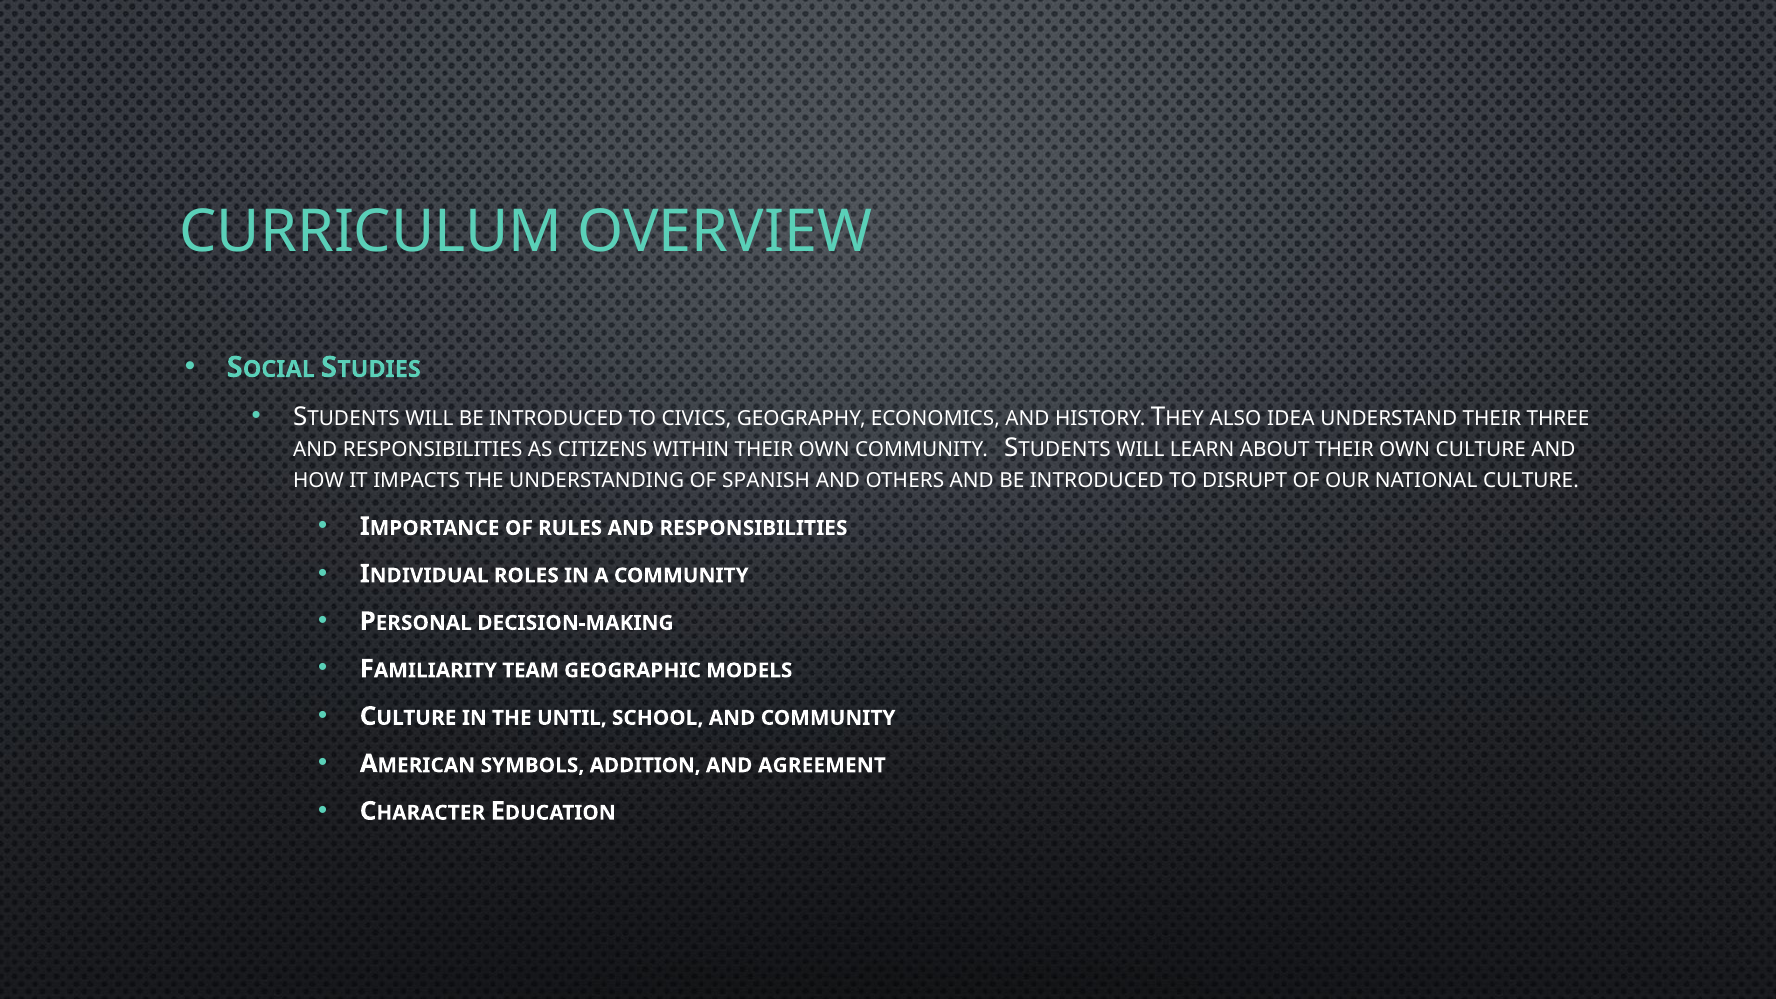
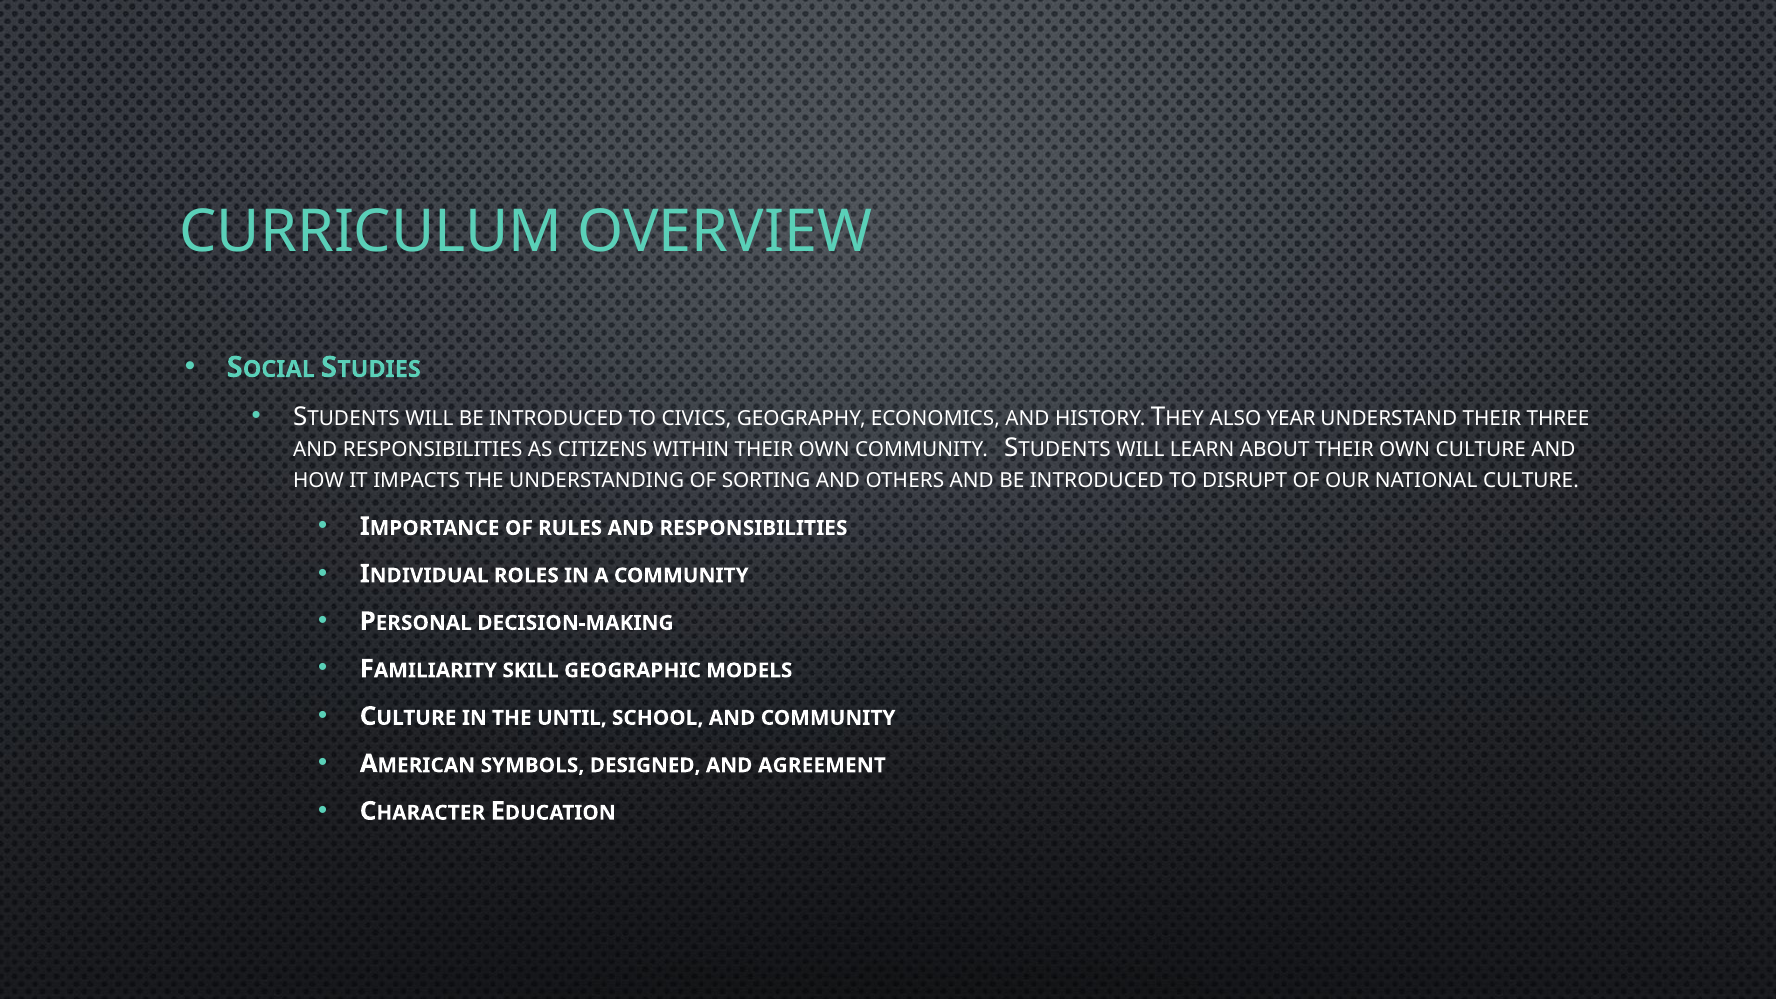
IDEA: IDEA -> YEAR (1291, 418)
SPANISH: SPANISH -> SORTING (766, 481)
TEAM: TEAM -> SKILL (531, 670)
ADDITION: ADDITION -> DESIGNED (645, 765)
